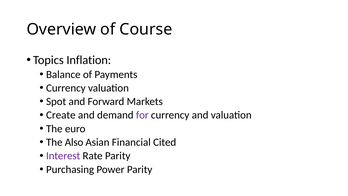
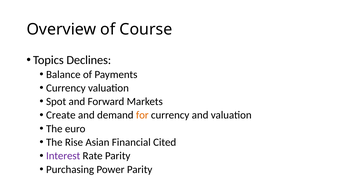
Inflation: Inflation -> Declines (89, 60)
for colour: purple -> orange (142, 115)
Also: Also -> Rise (74, 142)
